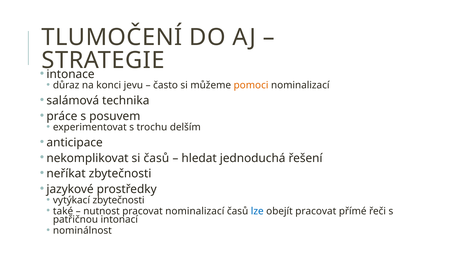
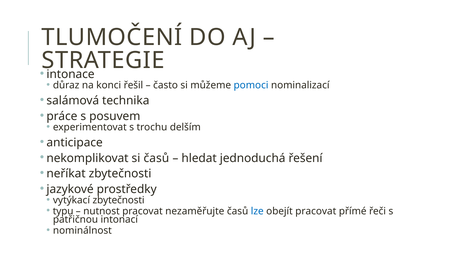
jevu: jevu -> řešil (133, 85)
pomoci colour: orange -> blue (251, 85)
také: také -> typu (63, 211)
pracovat nominalizací: nominalizací -> nezaměřujte (195, 211)
